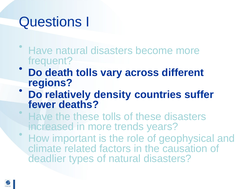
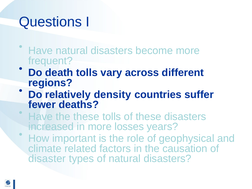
trends: trends -> losses (129, 127)
deadlier: deadlier -> disaster (47, 159)
